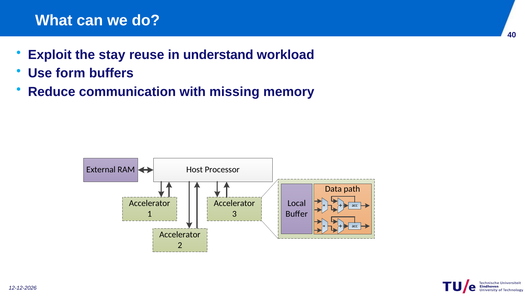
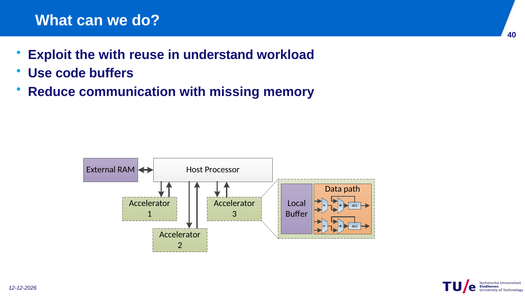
the stay: stay -> with (112, 55)
form: form -> code (71, 73)
